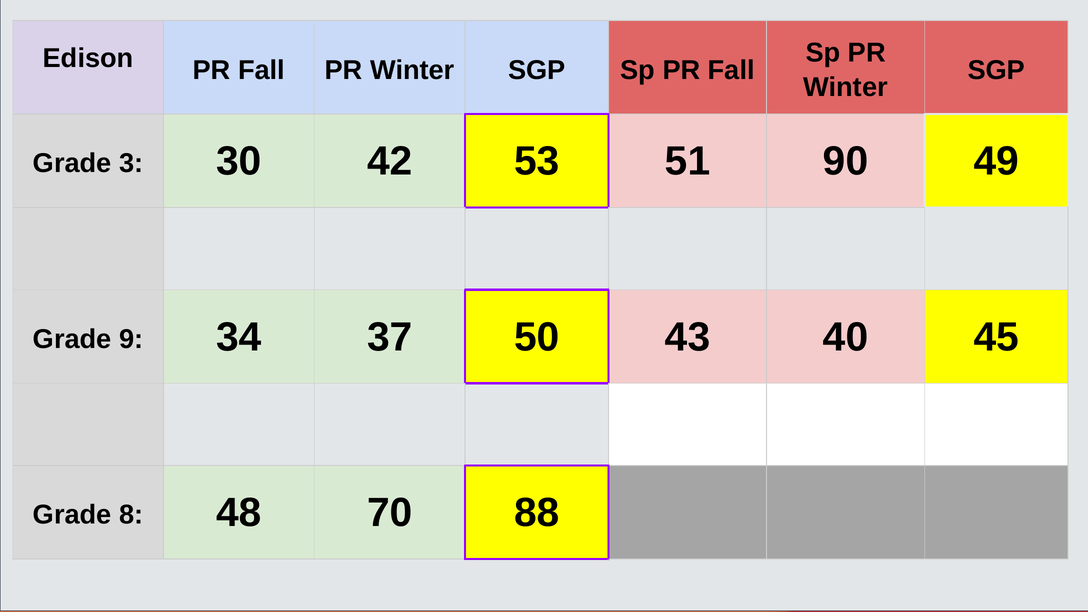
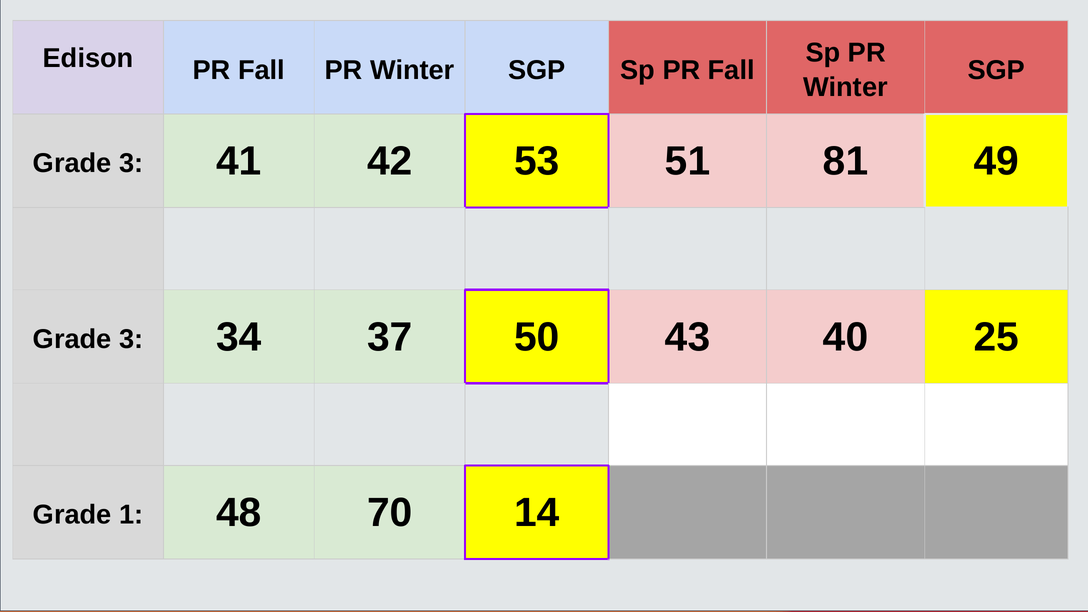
30: 30 -> 41 (239, 161)
90: 90 -> 81 (846, 161)
9: 9 -> 3 (131, 339)
45: 45 -> 25 (996, 337)
8: 8 -> 1 (131, 515)
88: 88 -> 14 (537, 513)
